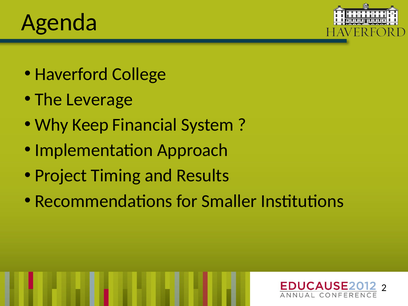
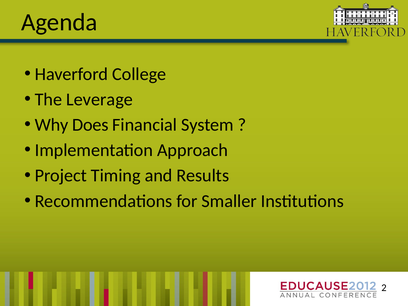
Keep: Keep -> Does (90, 125)
